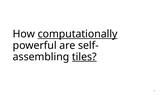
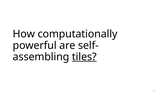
computationally underline: present -> none (78, 34)
